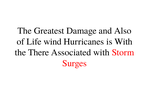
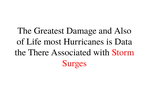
wind: wind -> most (53, 42)
is With: With -> Data (123, 42)
